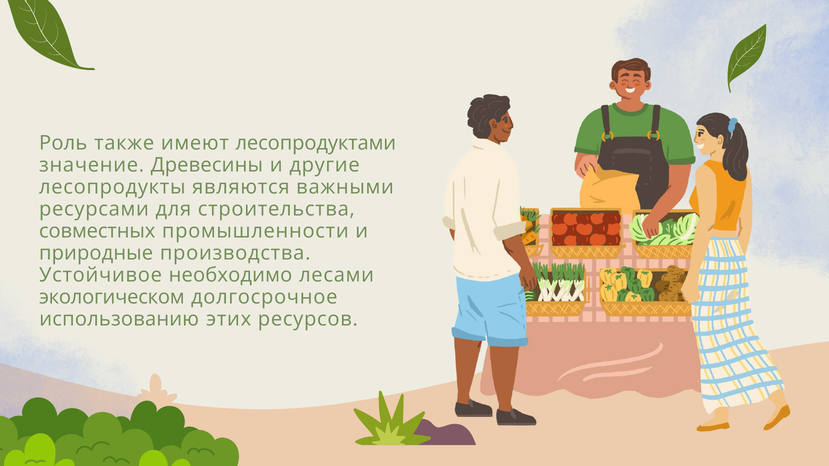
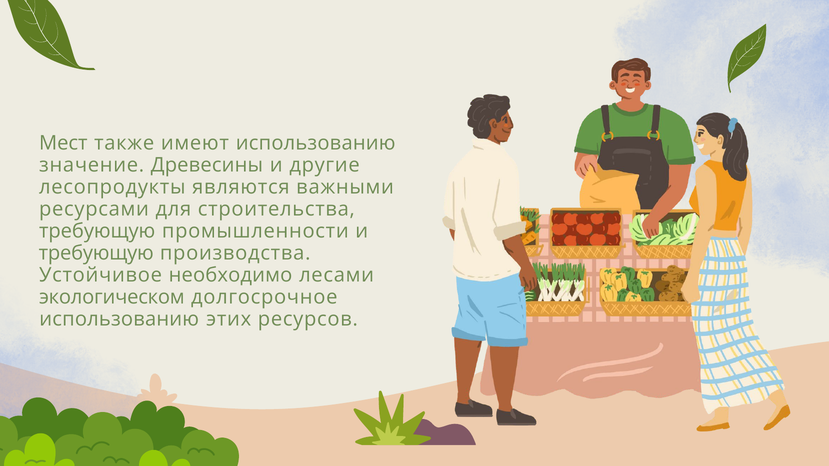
Роль: Роль -> Мест (63, 143)
имеют лесопродуктами: лесопродуктами -> использованию (316, 143)
совместных: совместных -> требующую (97, 231)
природные: природные -> требующую (96, 253)
